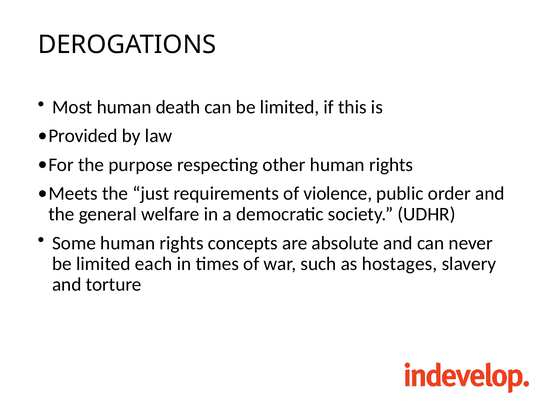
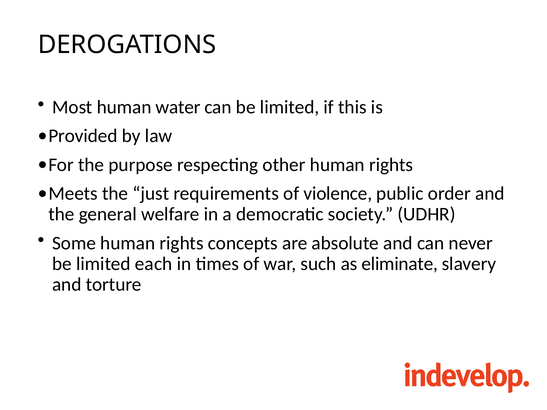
death: death -> water (178, 107)
hostages: hostages -> eliminate (400, 264)
